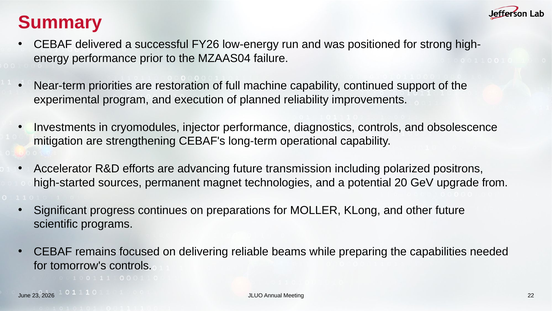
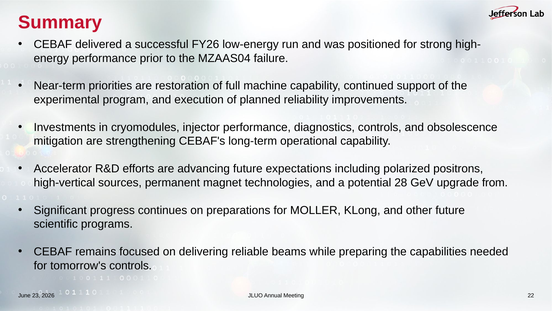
transmission: transmission -> expectations (299, 169)
high-started: high-started -> high-vertical (64, 182)
20: 20 -> 28 (401, 182)
